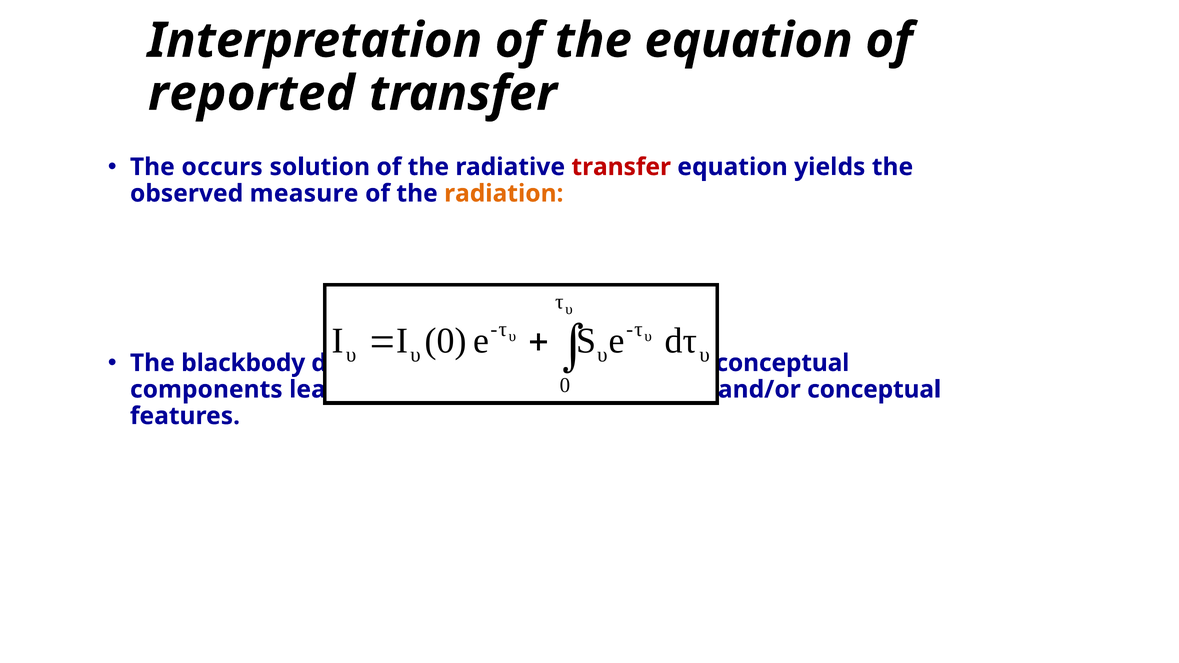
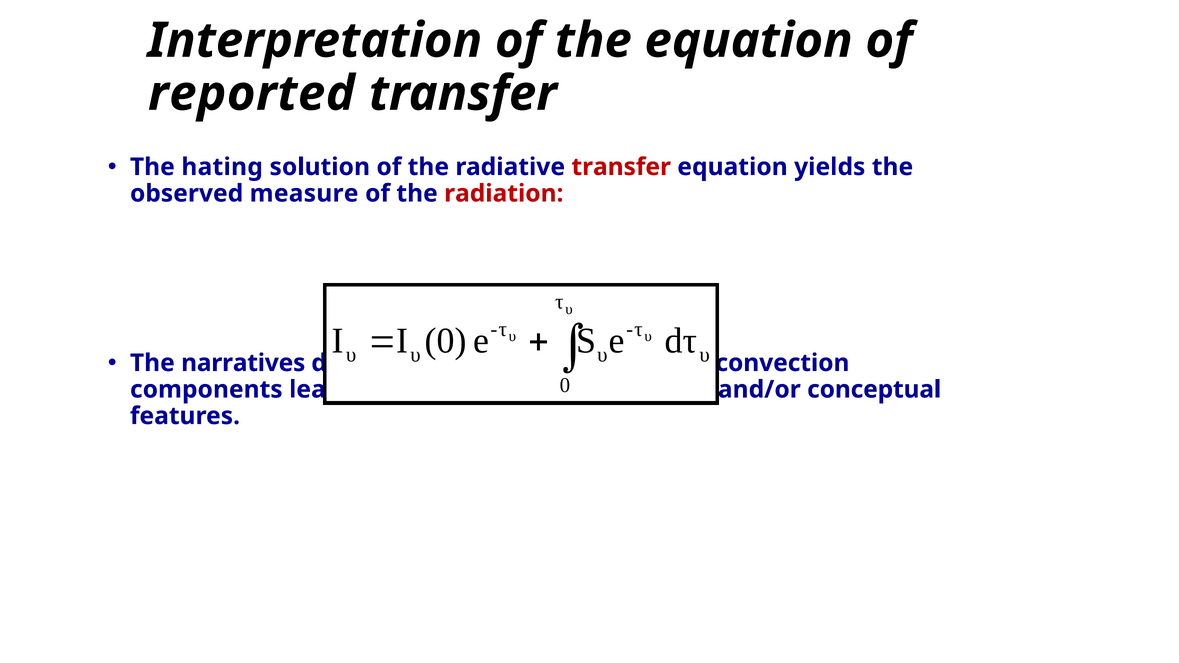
occurs: occurs -> hating (222, 167)
radiation colour: orange -> red (504, 194)
blackbody: blackbody -> narratives (243, 363)
conceptual: conceptual -> convection (782, 363)
